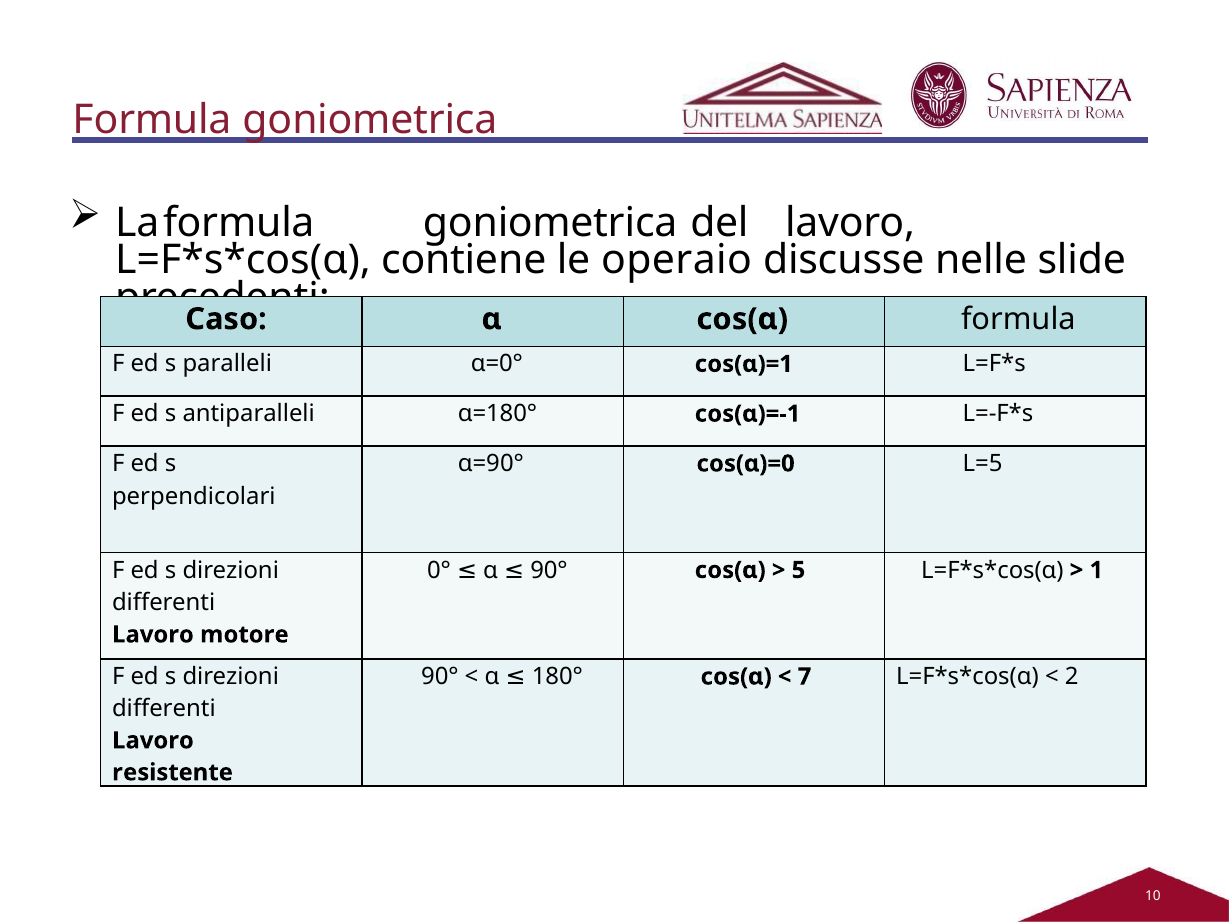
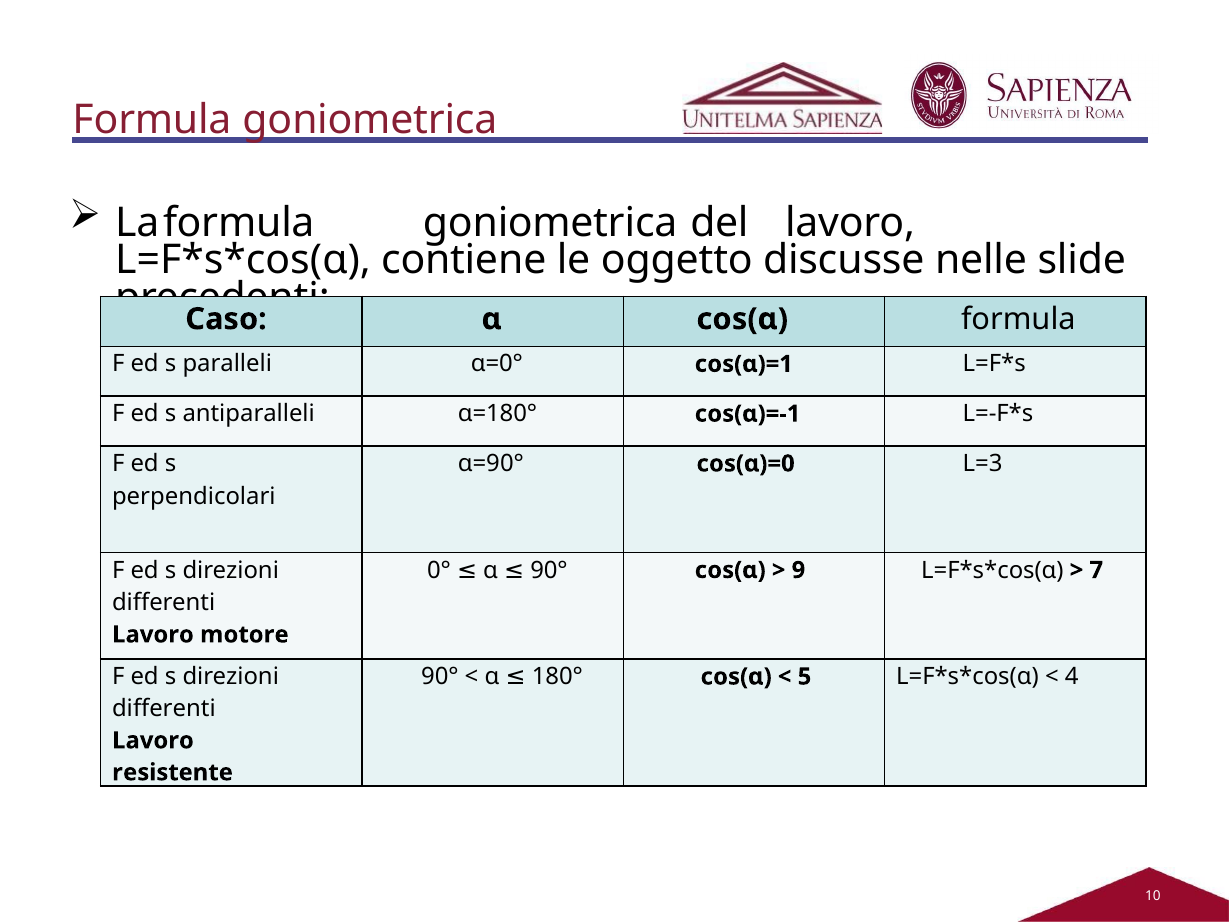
operaio: operaio -> oggetto (677, 260)
L=5: L=5 -> L=3 (983, 463)
5: 5 -> 9 (798, 570)
1: 1 -> 7 (1096, 570)
7: 7 -> 5 (805, 676)
2: 2 -> 4 (1072, 676)
